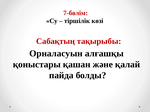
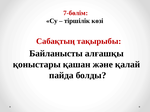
Орналасуын: Орналасуын -> Байланысты (56, 54)
